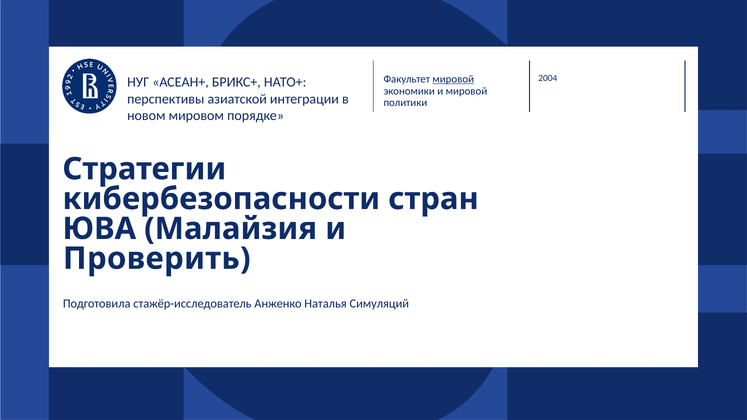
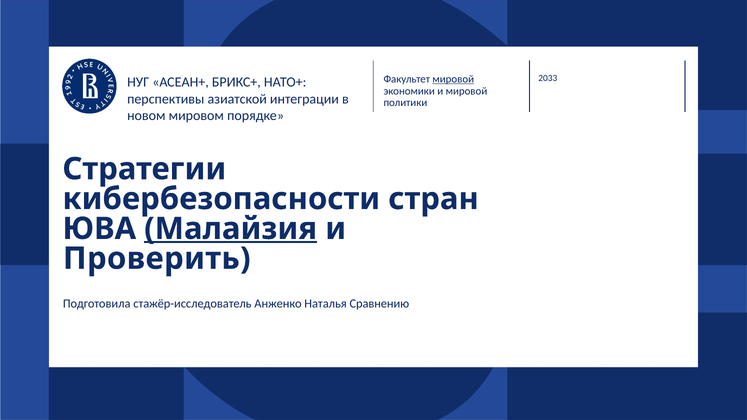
2004: 2004 -> 2033 (548, 78)
Малайзия underline: none -> present (231, 229)
Симуляций: Симуляций -> Сравнению (379, 304)
